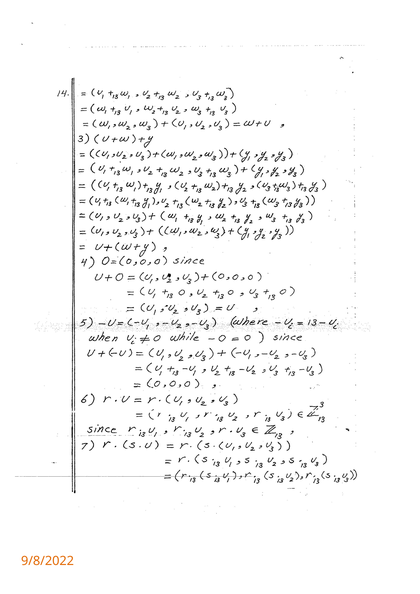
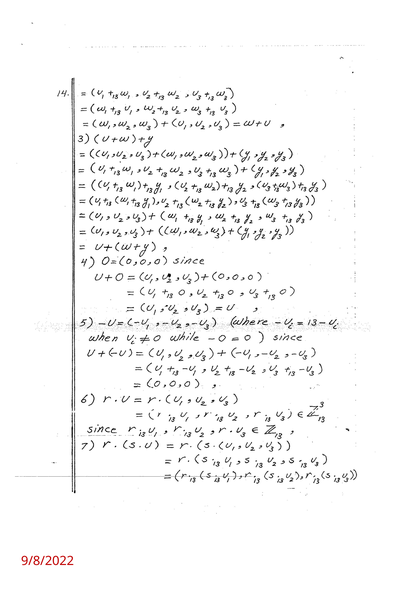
9/8/2022 colour: orange -> red (47, 561)
